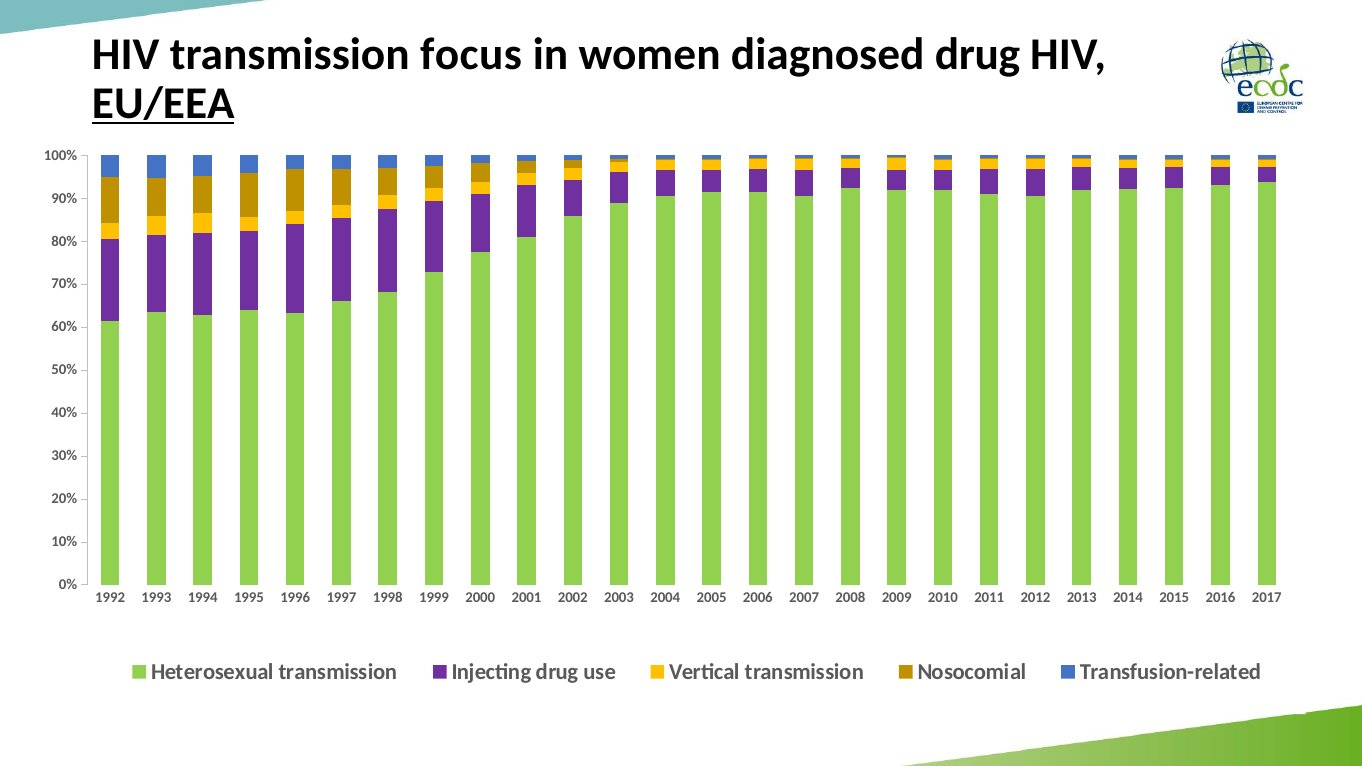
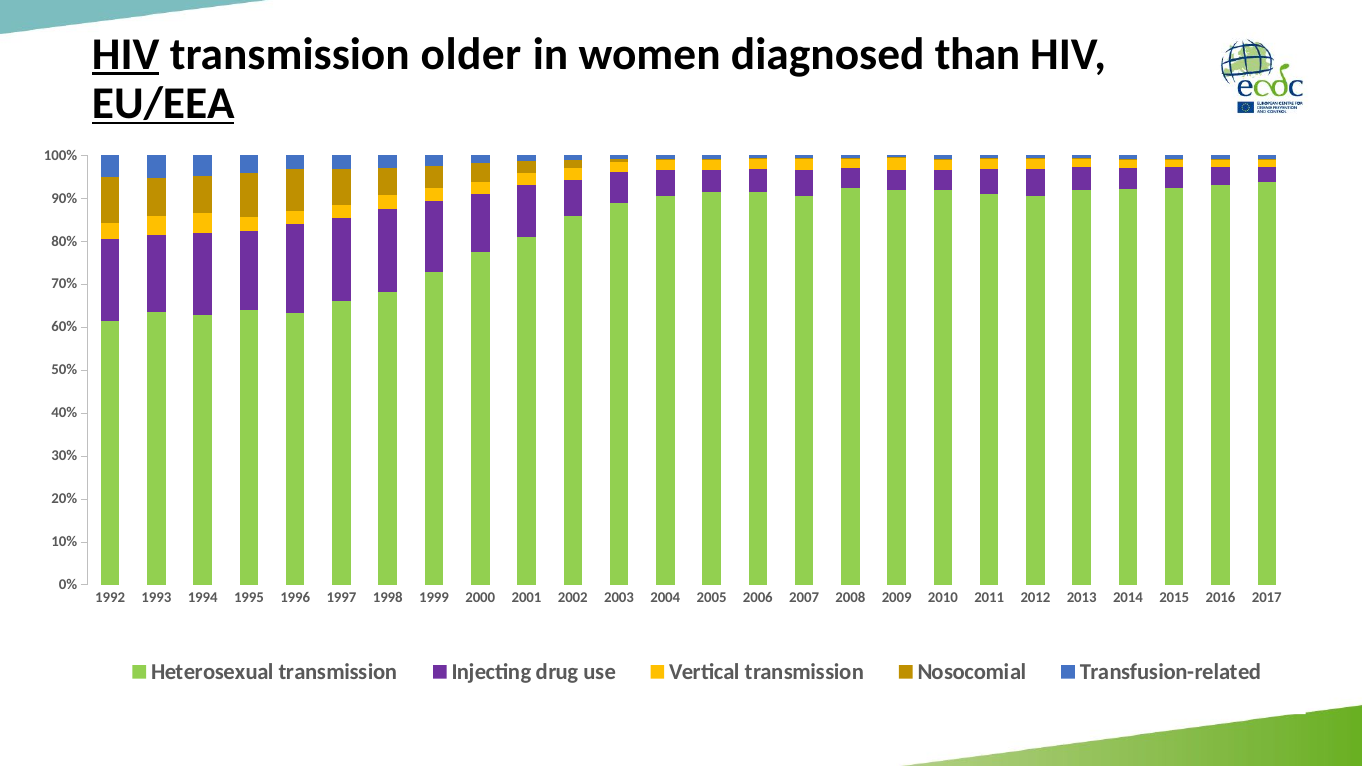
HIV underline: none -> present (126, 54)
focus: focus -> older (471, 54)
diagnosed drug: drug -> than (977, 54)
